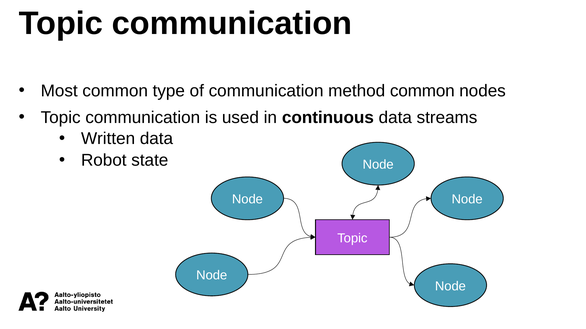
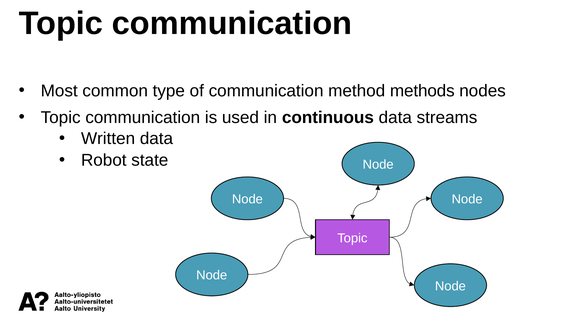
method common: common -> methods (422, 91)
